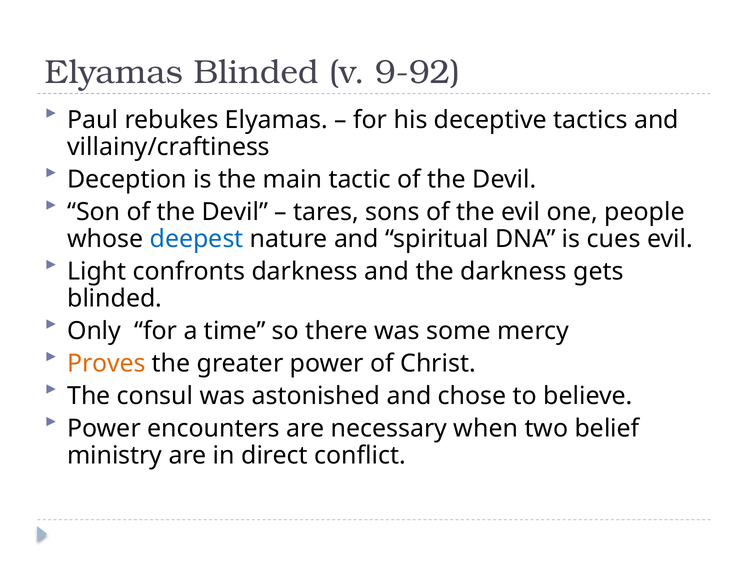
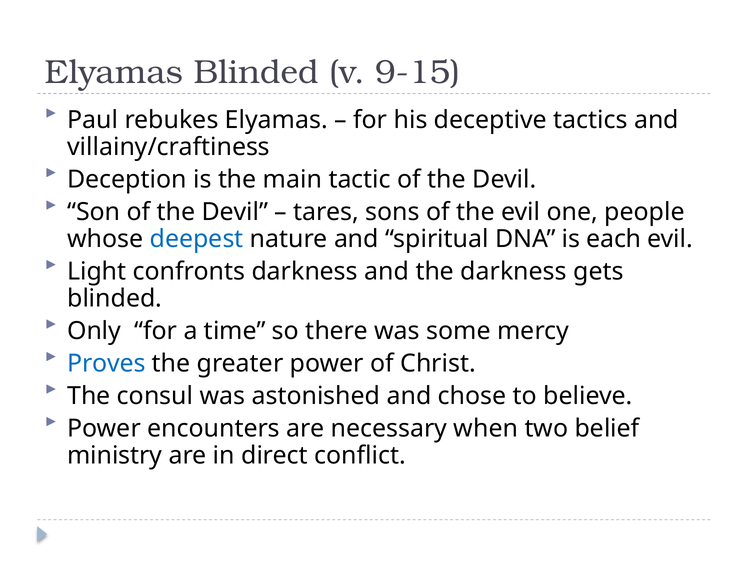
9-92: 9-92 -> 9-15 (418, 72)
cues: cues -> each (614, 239)
Proves colour: orange -> blue (106, 363)
